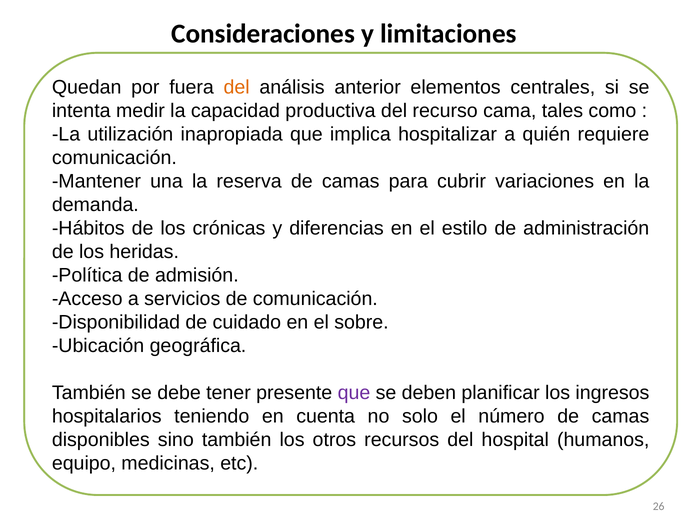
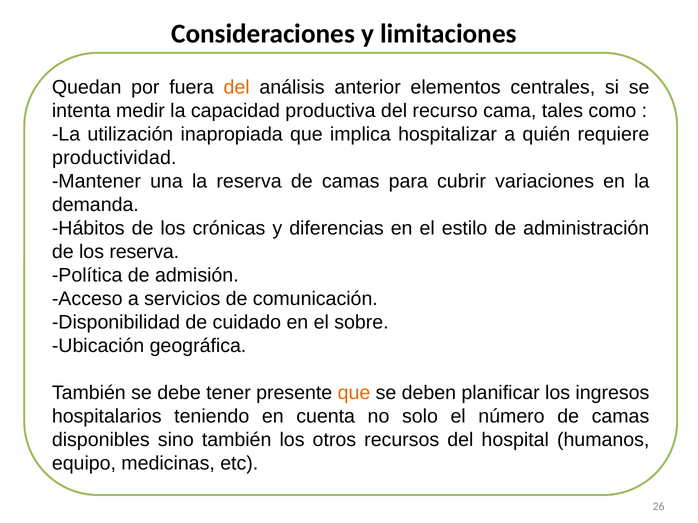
comunicación: comunicación -> productividad (114, 158)
los heridas: heridas -> reserva (144, 252)
que colour: purple -> orange (354, 393)
